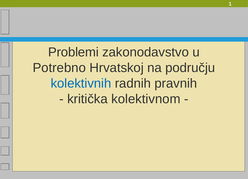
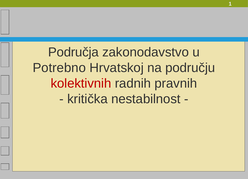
Problemi: Problemi -> Područja (73, 52)
kolektivnih colour: blue -> red (81, 84)
kolektivnom: kolektivnom -> nestabilnost (146, 99)
